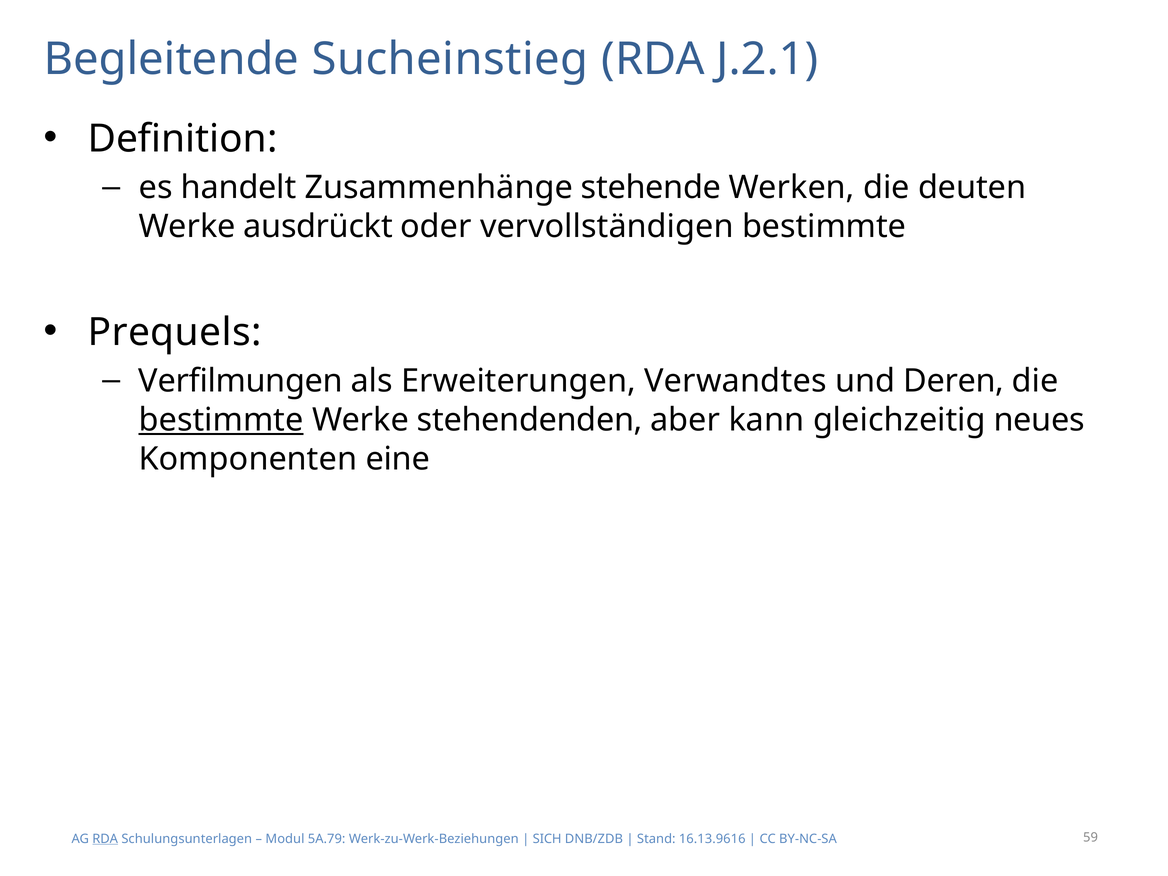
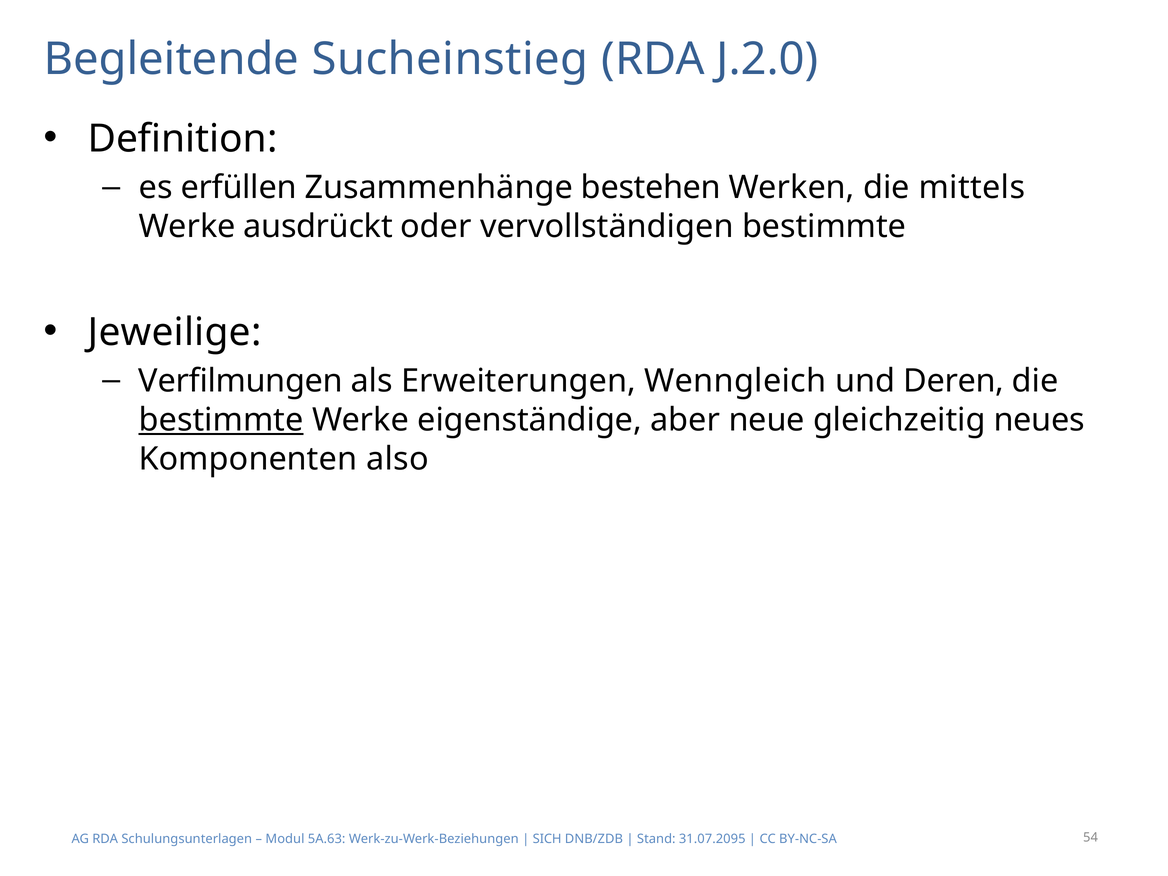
J.2.1: J.2.1 -> J.2.0 (767, 59)
handelt: handelt -> erfüllen (239, 188)
stehende: stehende -> bestehen (651, 188)
deuten: deuten -> mittels (972, 188)
Prequels: Prequels -> Jeweilige (175, 332)
Verwandtes: Verwandtes -> Wenngleich (735, 381)
stehendenden: stehendenden -> eigenständige (530, 420)
kann: kann -> neue (767, 420)
eine: eine -> also (397, 459)
RDA underline: present -> none (105, 839)
5A.79: 5A.79 -> 5A.63 (327, 839)
16.13.9616: 16.13.9616 -> 31.07.2095 (712, 839)
59: 59 -> 54 (1091, 838)
